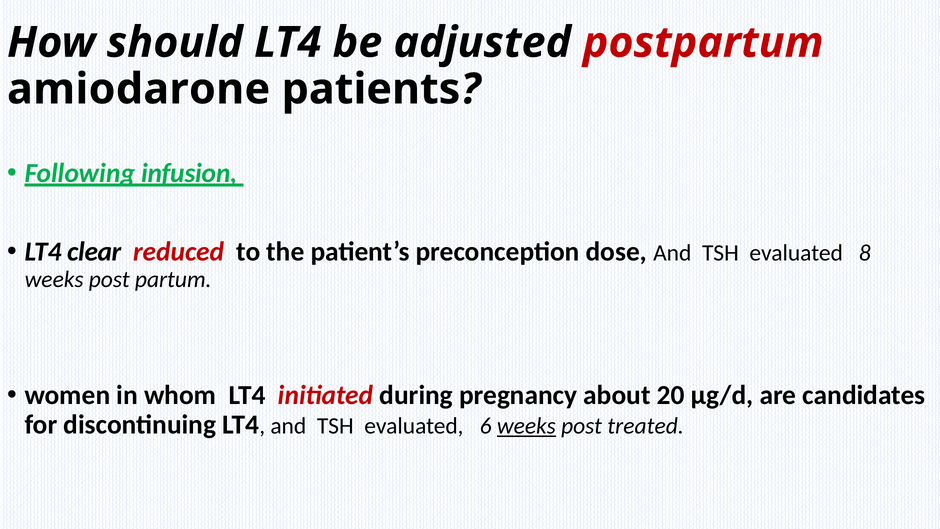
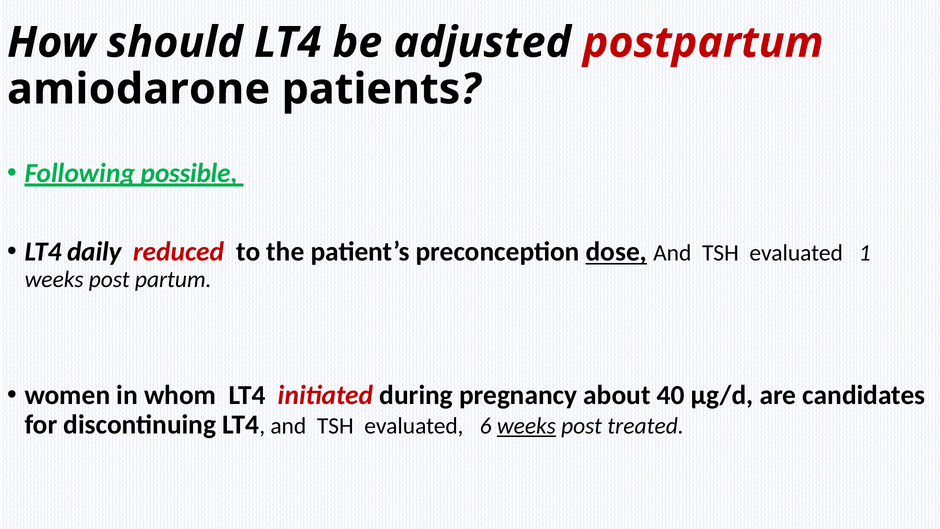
infusion: infusion -> possible (189, 173)
clear: clear -> daily (94, 252)
dose underline: none -> present (616, 252)
8: 8 -> 1 (865, 253)
20: 20 -> 40 (671, 395)
